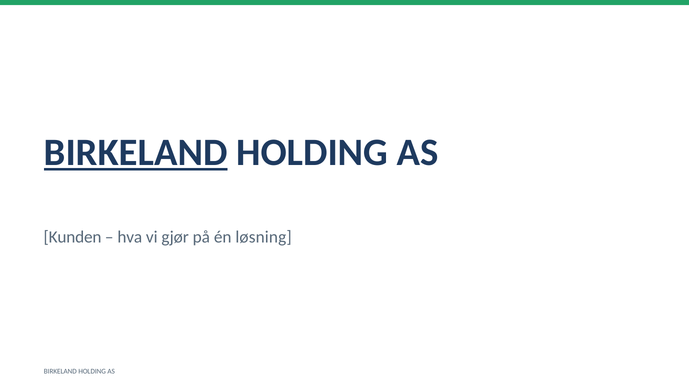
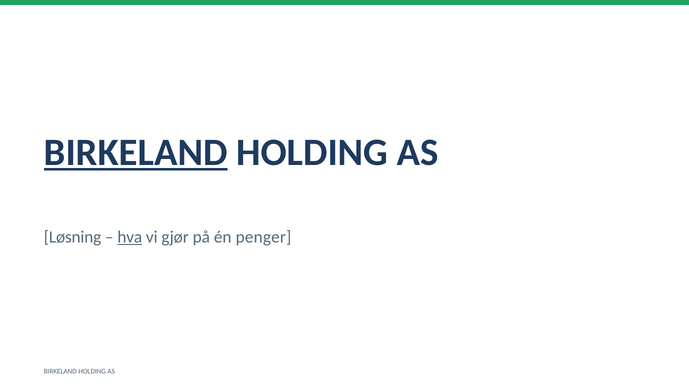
Kunden: Kunden -> Løsning (73, 237)
hva underline: none -> present (130, 237)
løsning: løsning -> penger (264, 237)
